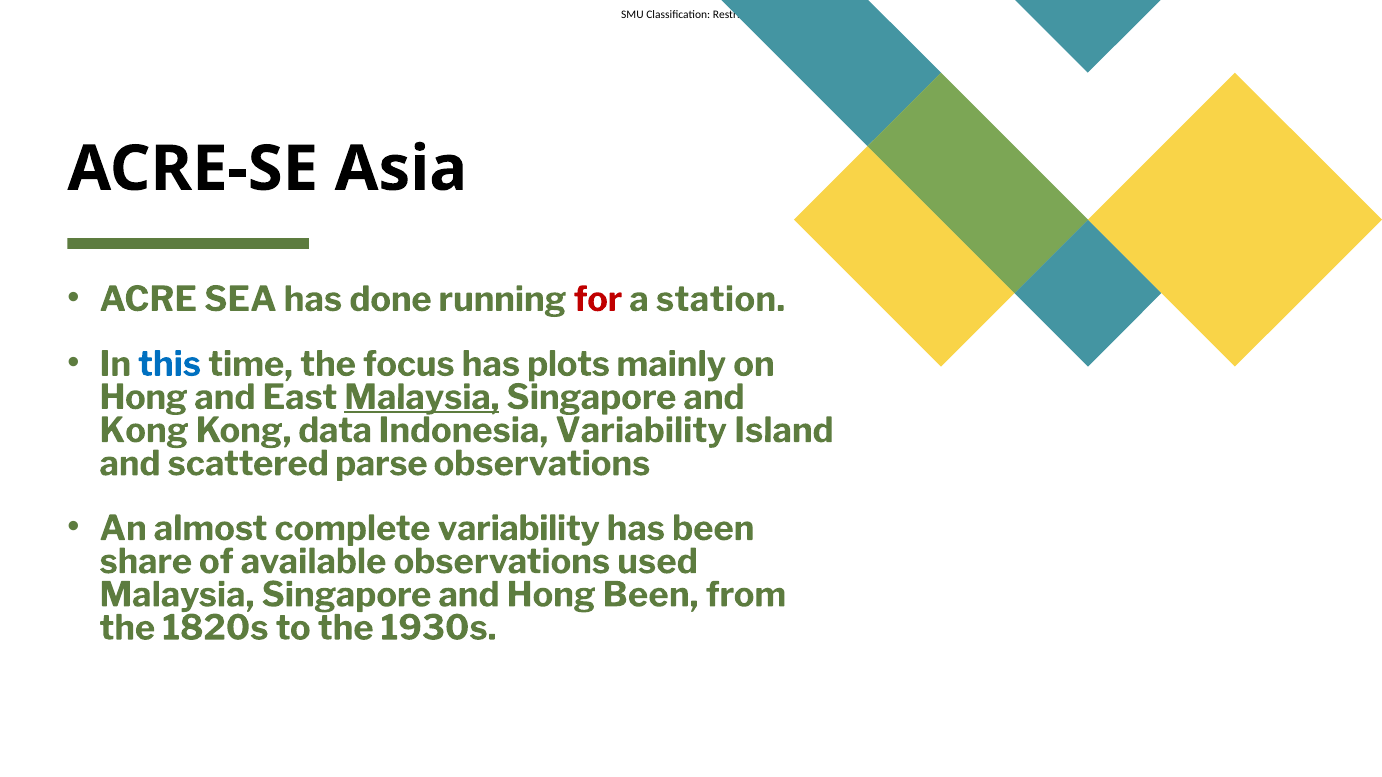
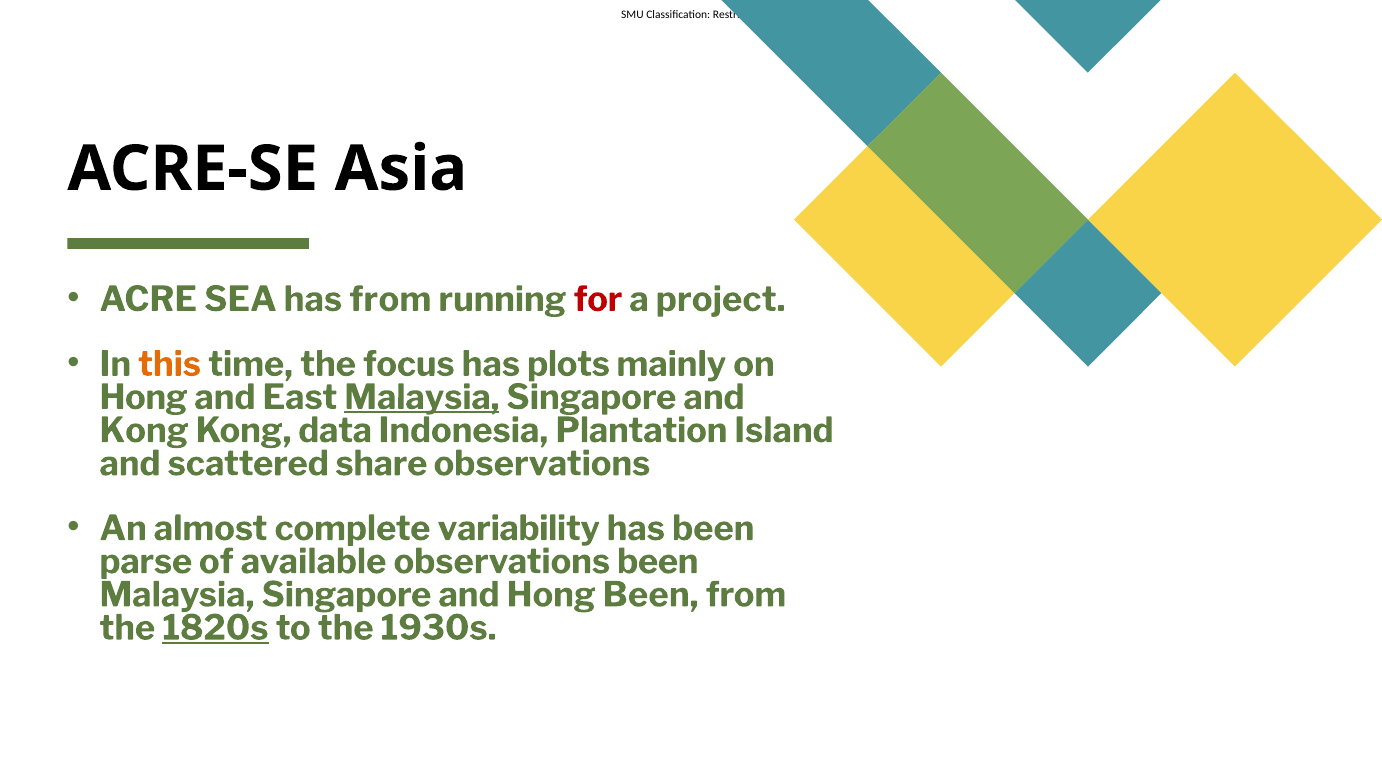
has done: done -> from (390, 300)
station: station -> project (721, 300)
this colour: blue -> orange (170, 365)
Indonesia Variability: Variability -> Plantation (641, 431)
parse: parse -> share (381, 464)
share: share -> parse (146, 562)
observations used: used -> been (658, 562)
1820s underline: none -> present (215, 628)
